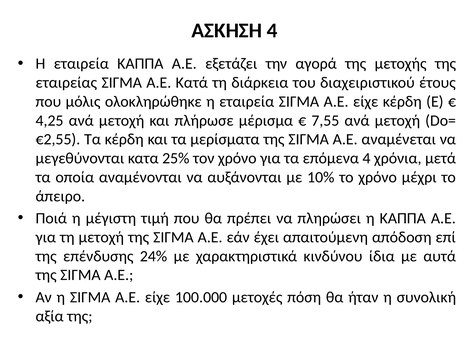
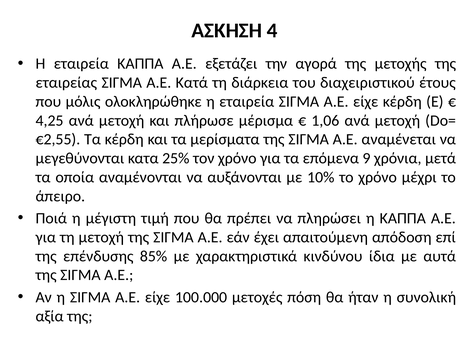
7,55: 7,55 -> 1,06 (325, 121)
επόμενα 4: 4 -> 9 (366, 159)
24%: 24% -> 85% (154, 257)
